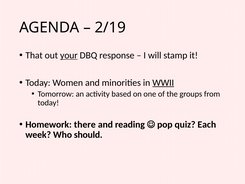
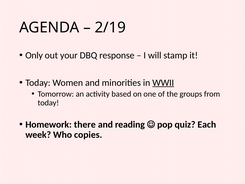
That: That -> Only (34, 55)
your underline: present -> none (69, 55)
should: should -> copies (88, 135)
